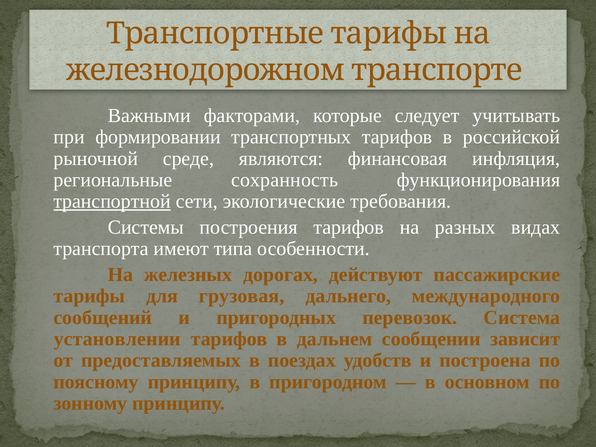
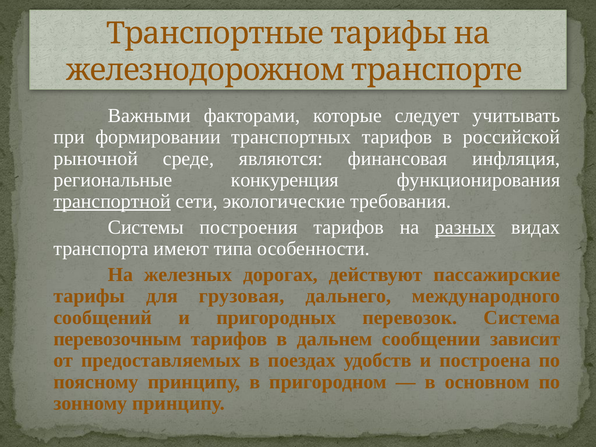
сохранность: сохранность -> конкуренция (285, 180)
разных underline: none -> present (465, 227)
установлении: установлении -> перевозочным (117, 339)
